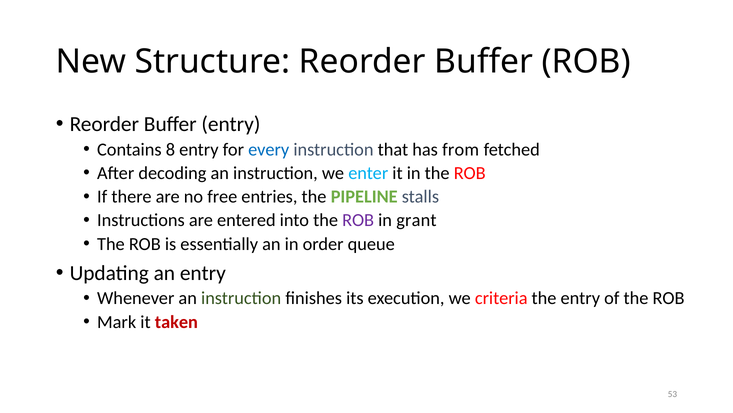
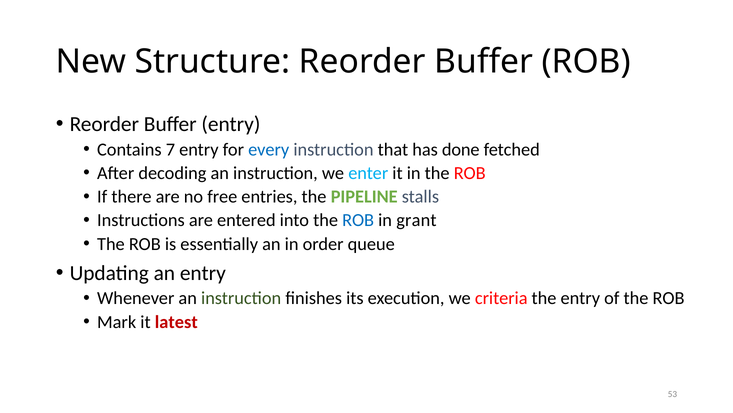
8: 8 -> 7 (170, 149)
from: from -> done (461, 149)
ROB colour: purple -> blue (358, 220)
taken: taken -> latest (176, 321)
